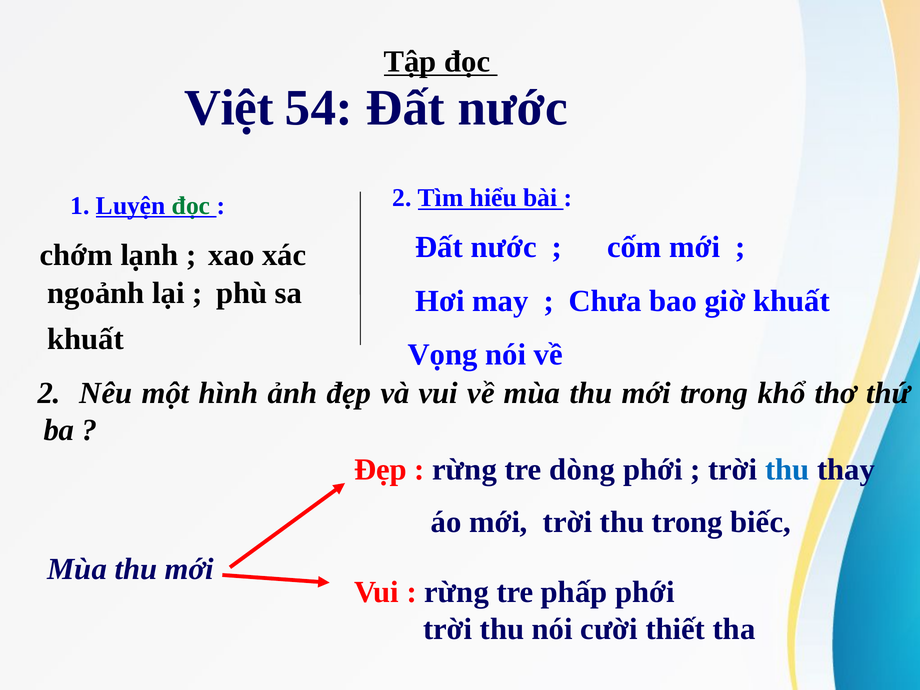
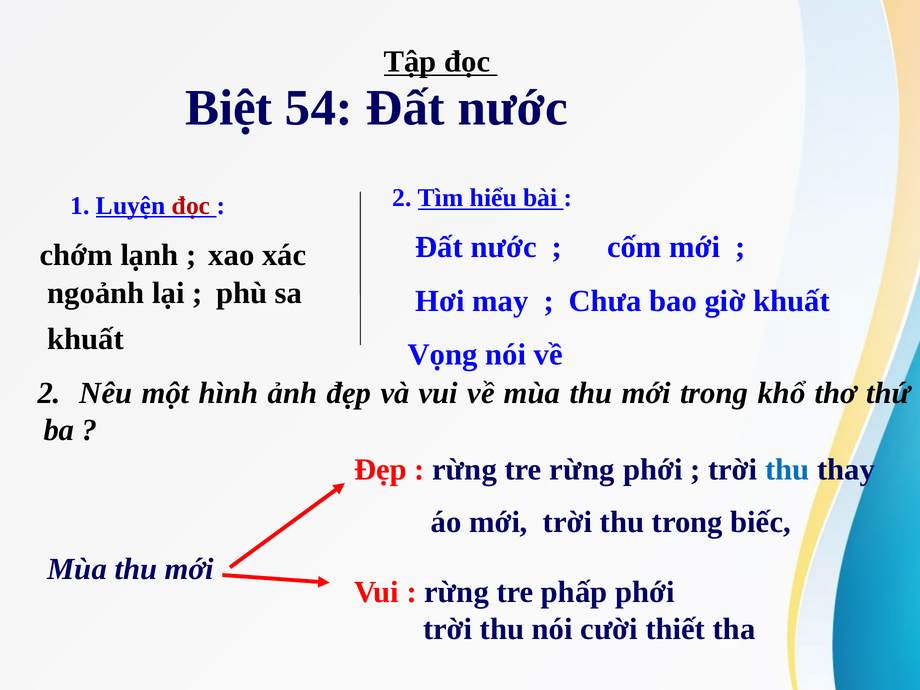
Việt: Việt -> Biệt (229, 108)
đọc colour: green -> red (191, 206)
tre dòng: dòng -> rừng (582, 470)
